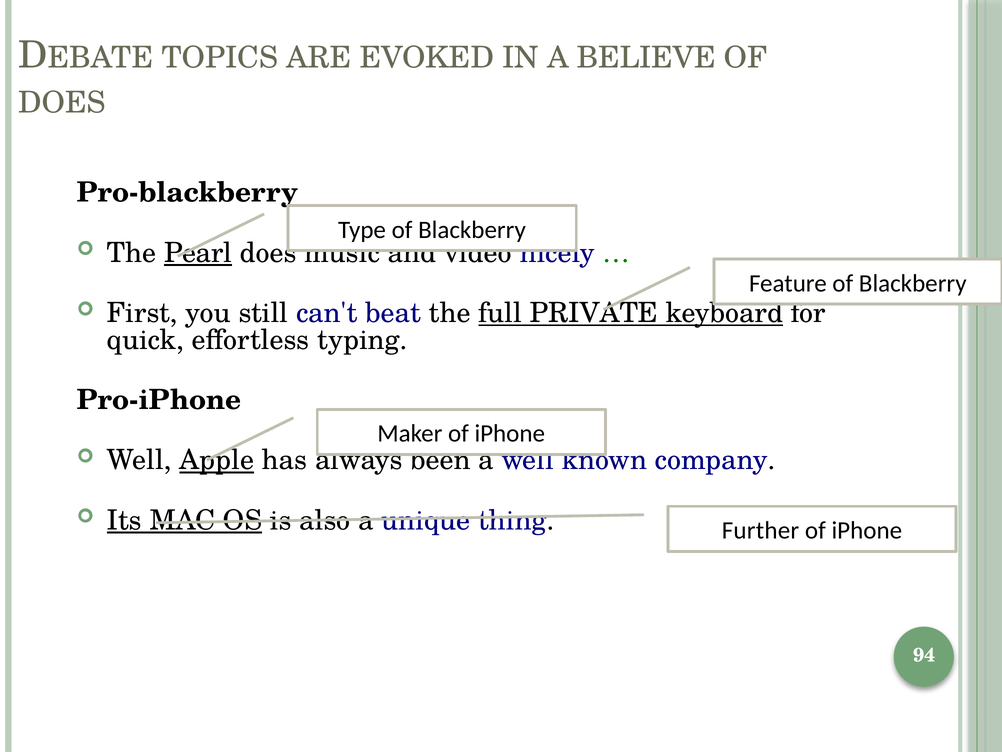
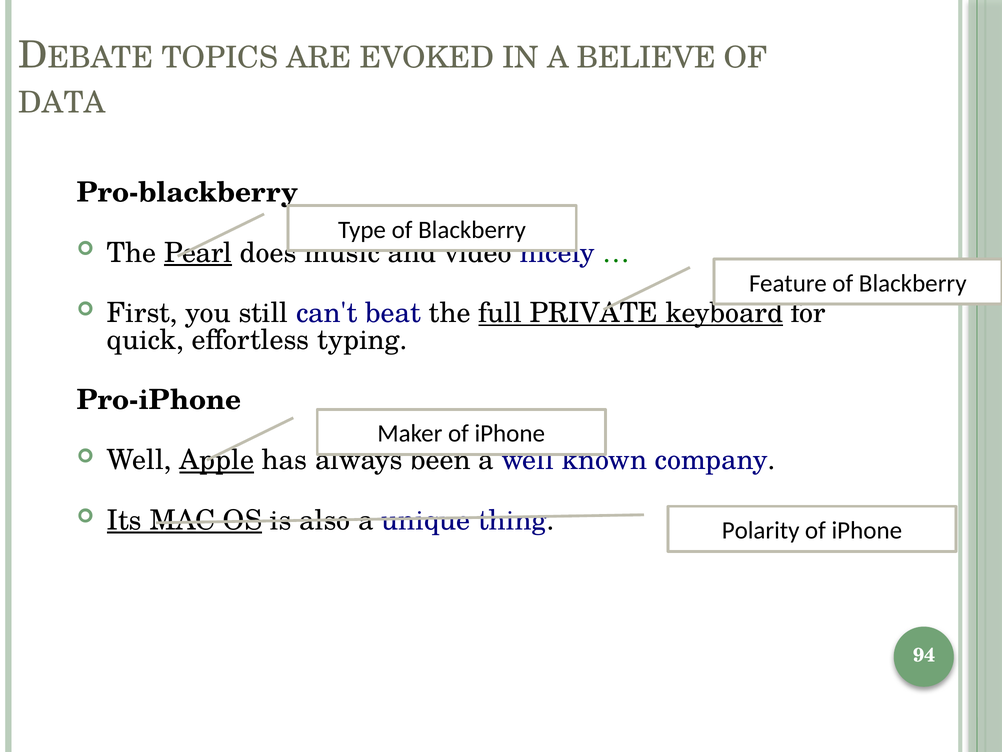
DOES: DOES -> DATA (62, 103)
Further: Further -> Polarity (761, 530)
